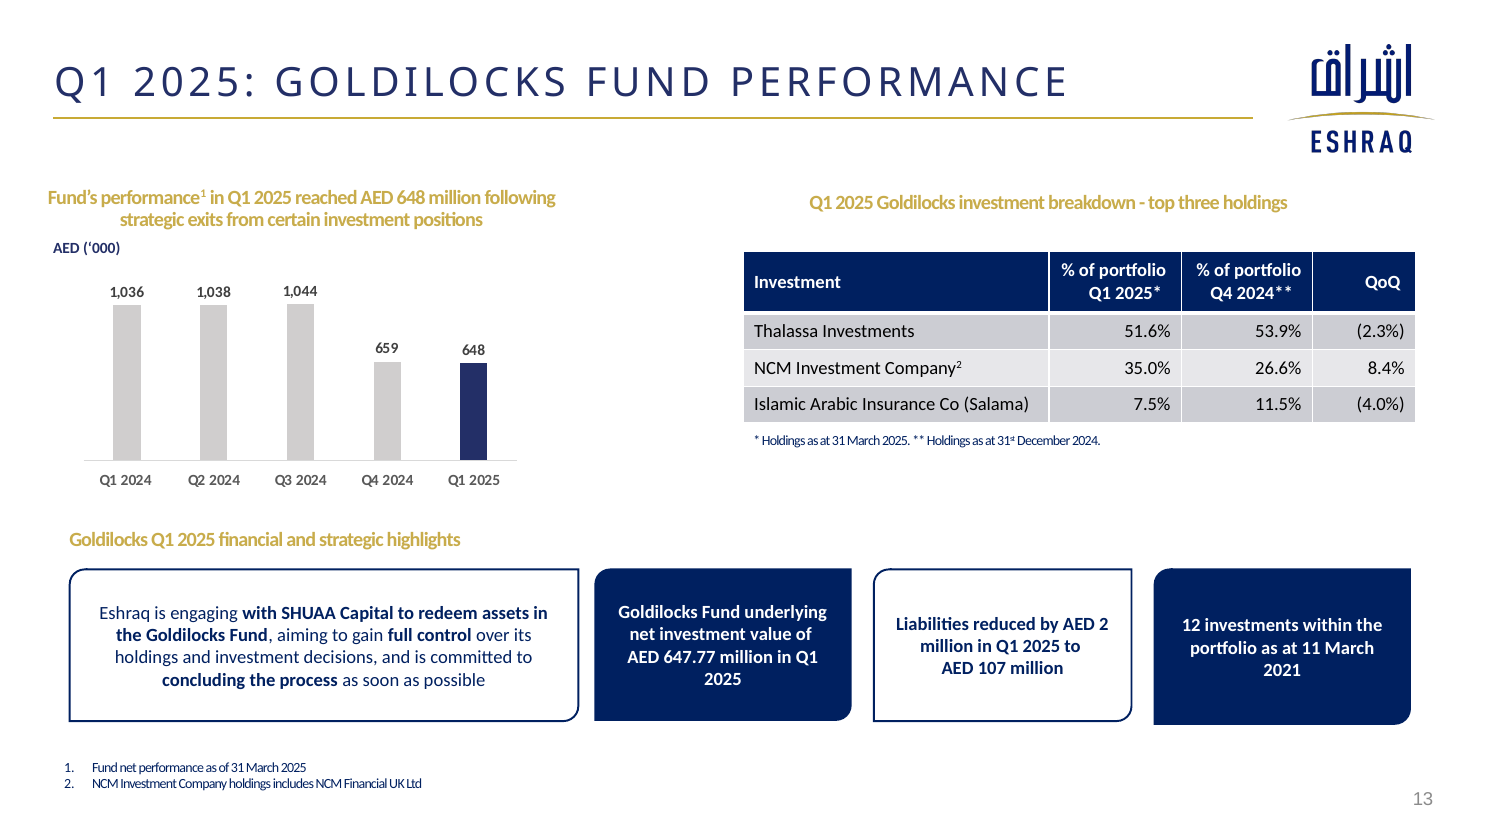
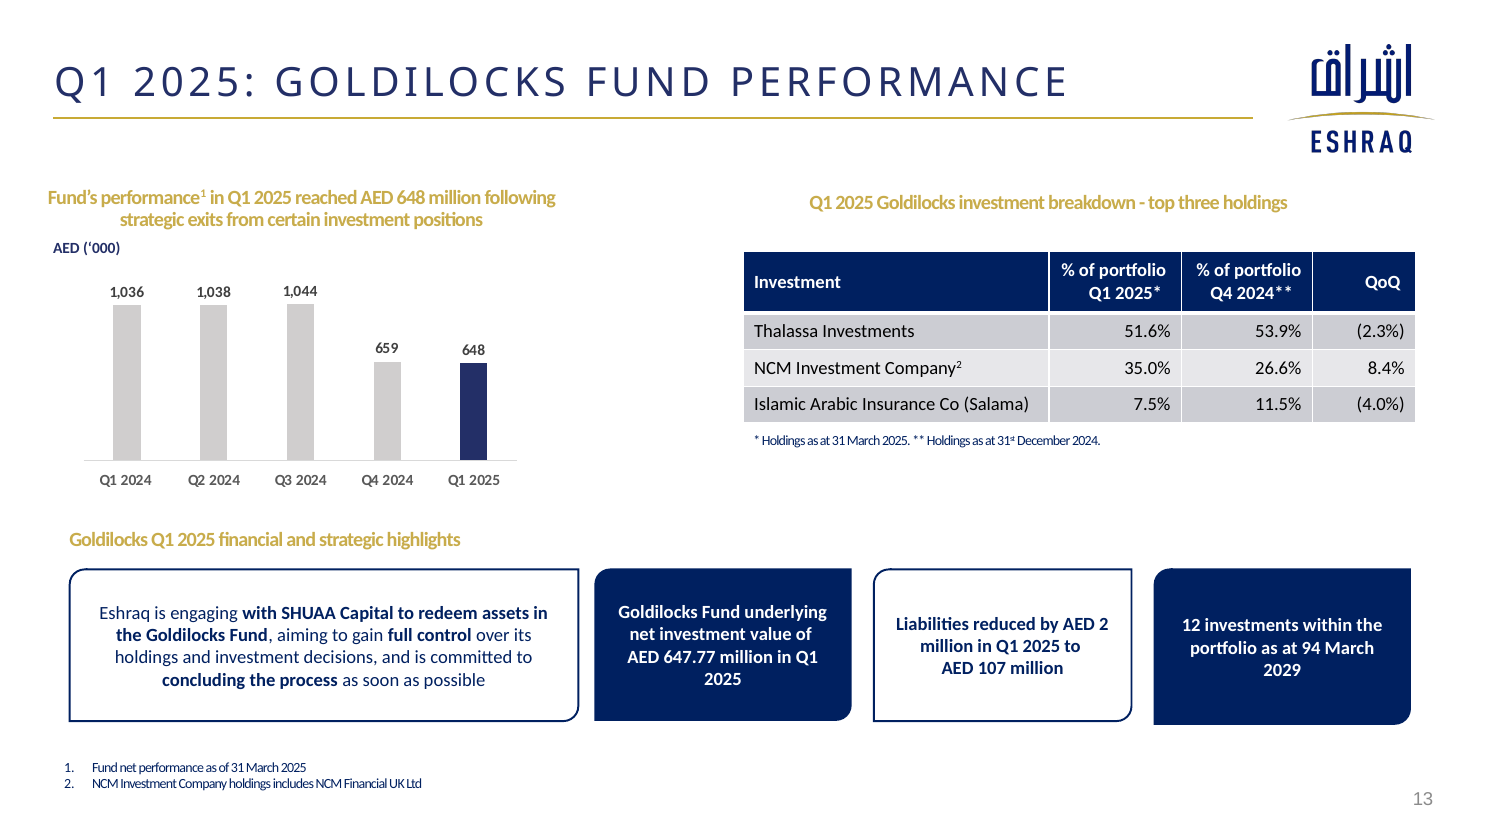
11: 11 -> 94 (1311, 648)
2021: 2021 -> 2029 (1282, 671)
